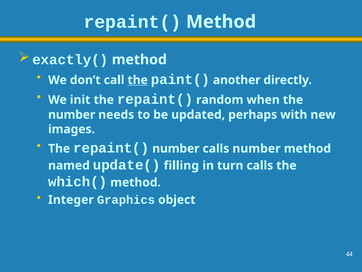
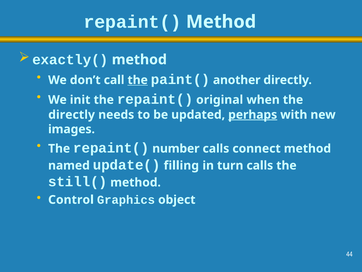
random: random -> original (220, 100)
number: number -> directly (72, 115)
perhaps underline: none -> present (253, 115)
calls number: number -> connect (257, 148)
which(: which( -> still( (78, 181)
Integer: Integer -> Control (71, 199)
